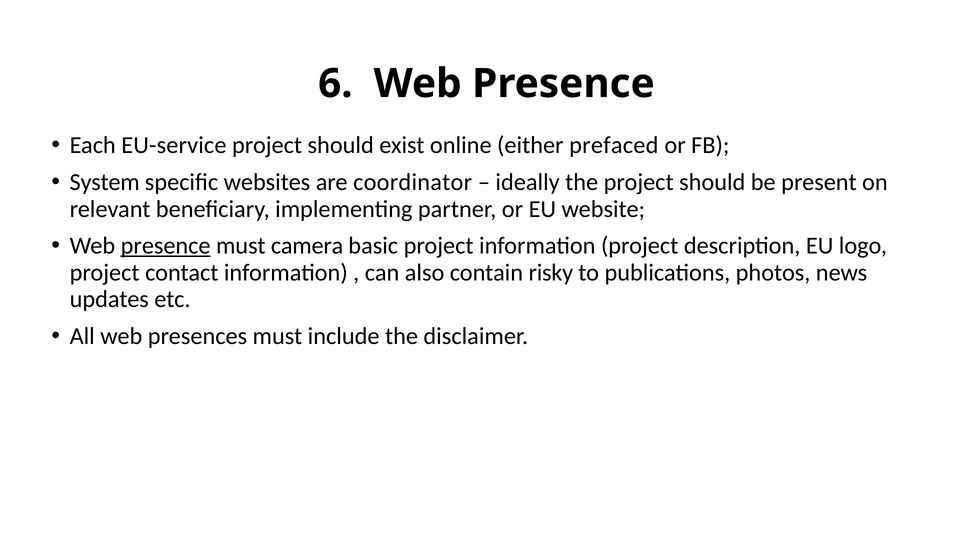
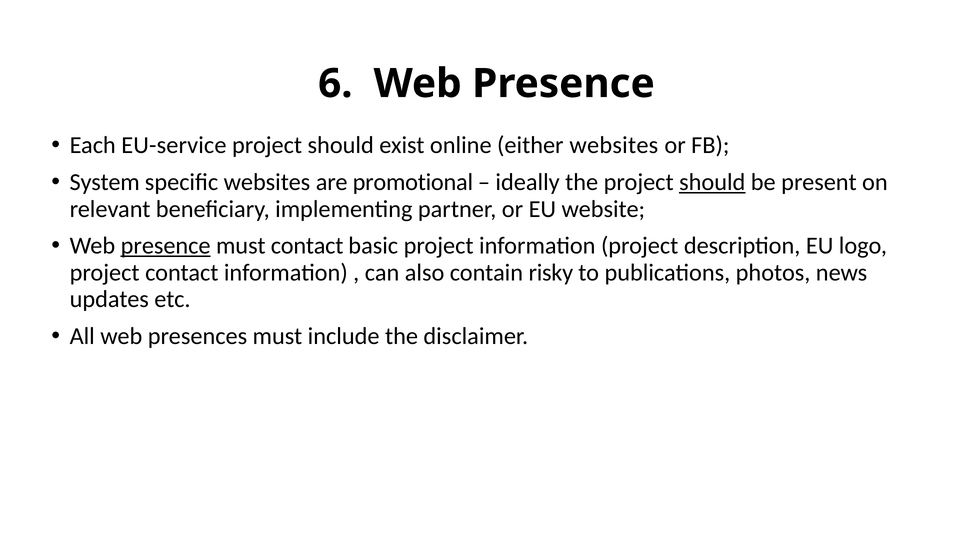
either prefaced: prefaced -> websites (614, 145)
coordinator: coordinator -> promotional (413, 182)
should underline: none -> present (712, 182)
must camera: camera -> contact (307, 246)
